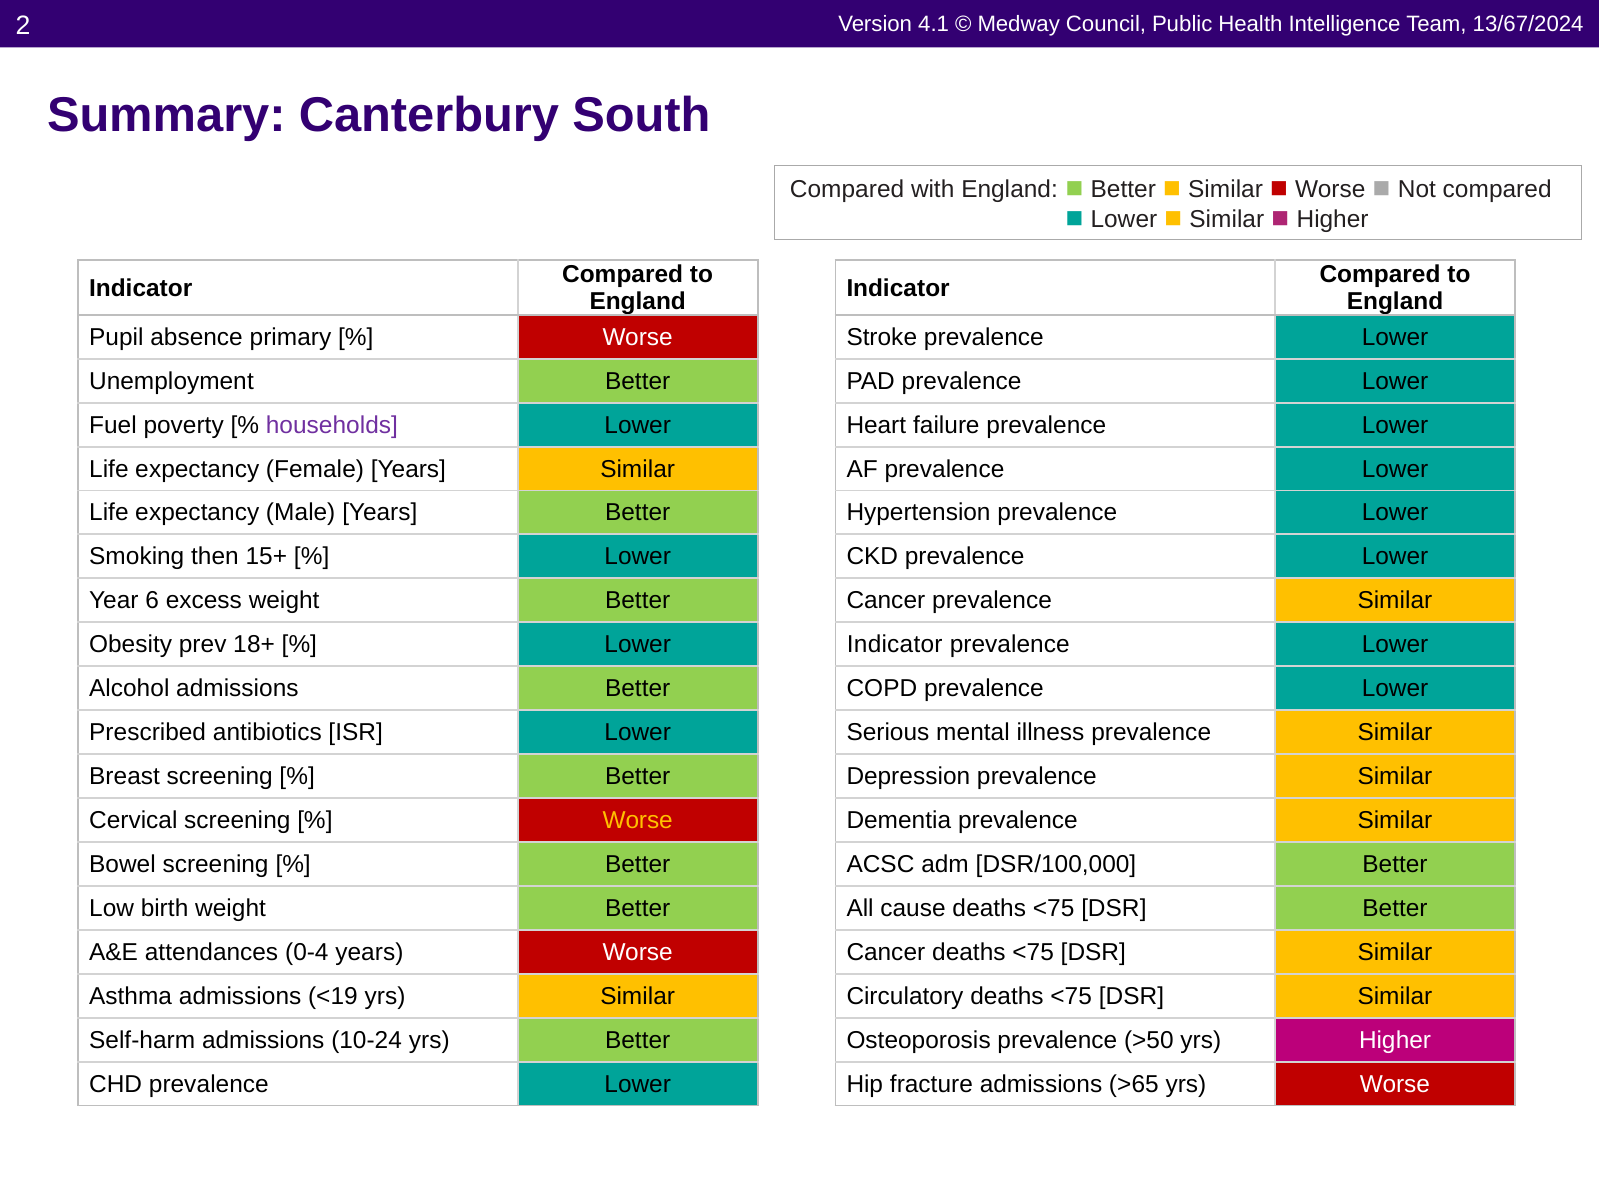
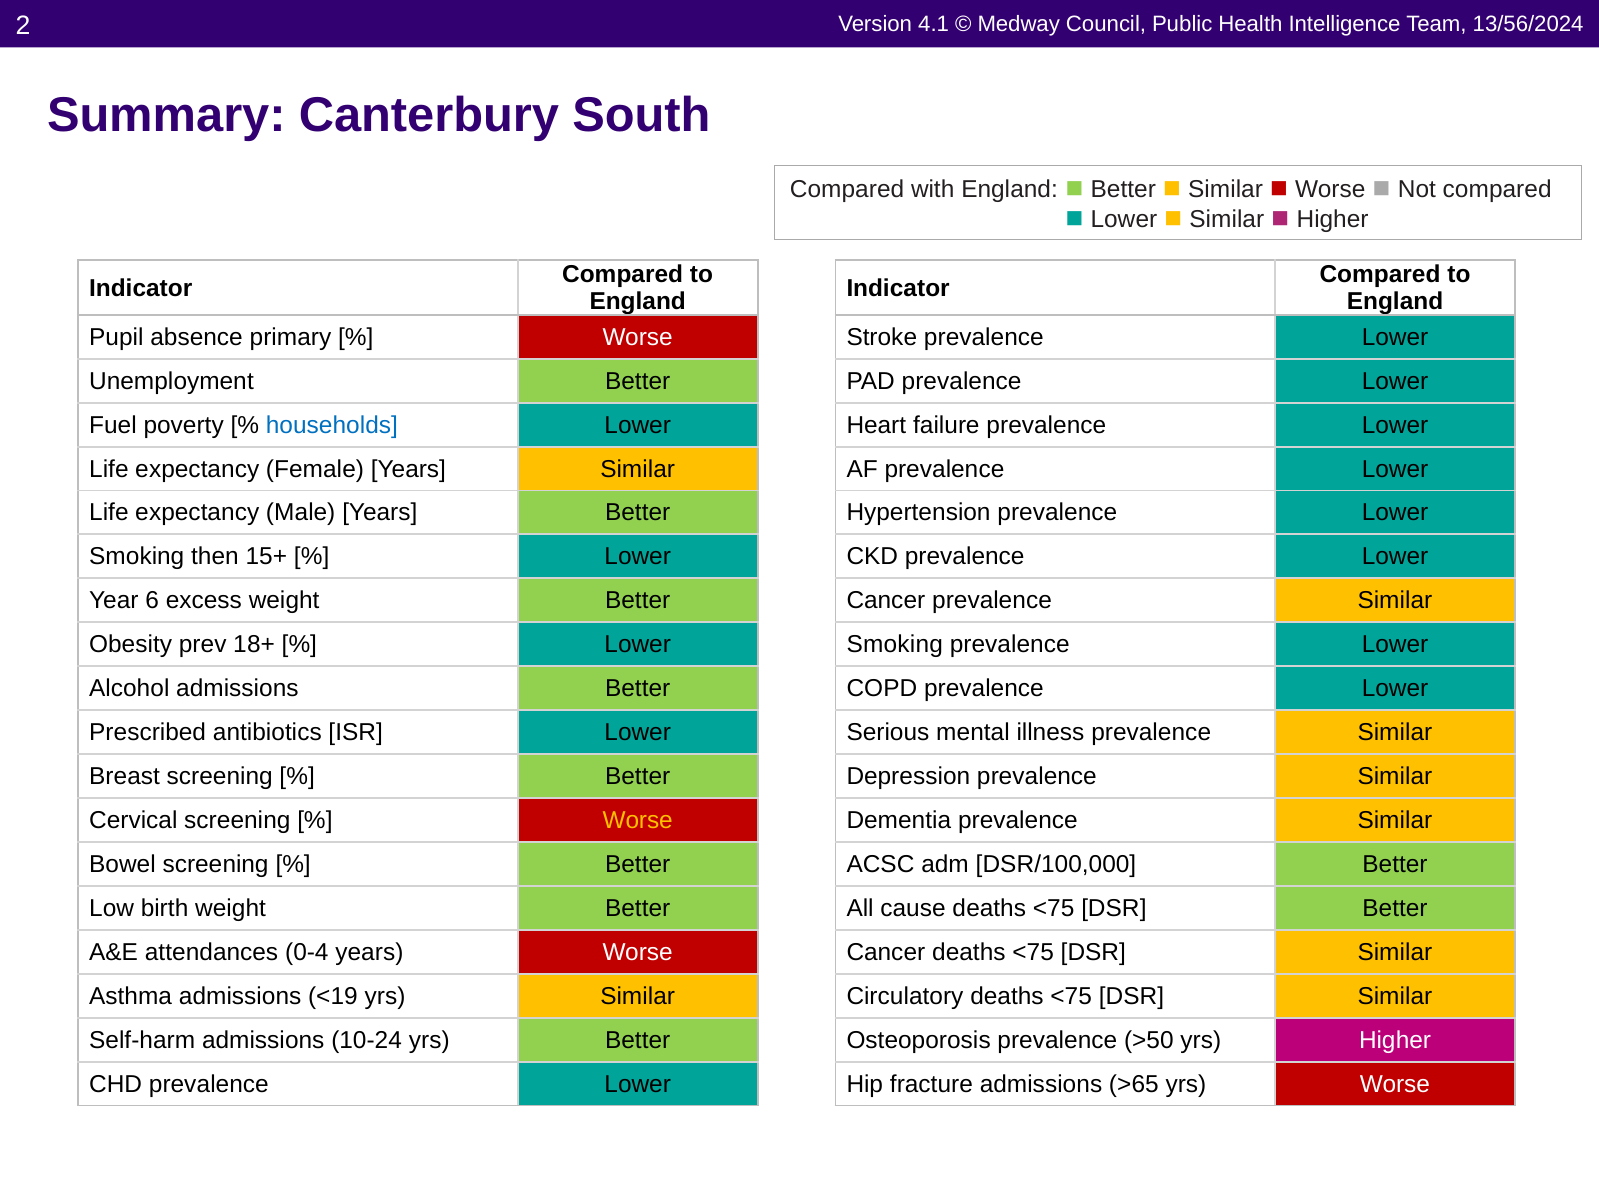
13/67/2024: 13/67/2024 -> 13/56/2024 (1528, 24)
households colour: purple -> blue (332, 425)
Indicator: Indicator -> Smoking (895, 645)
